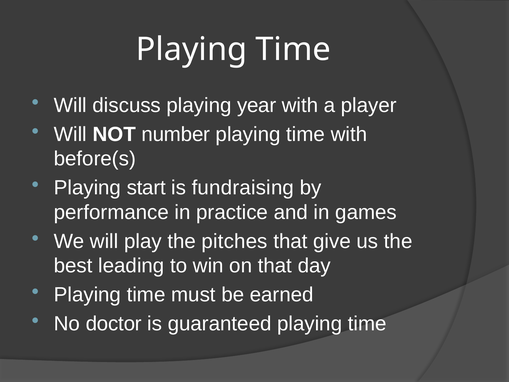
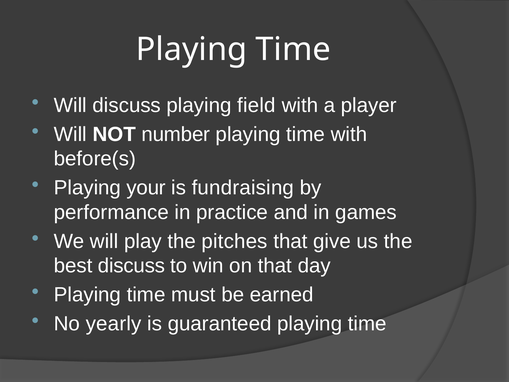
year: year -> field (257, 105)
start: start -> your (146, 188)
best leading: leading -> discuss (131, 266)
doctor: doctor -> yearly (114, 323)
